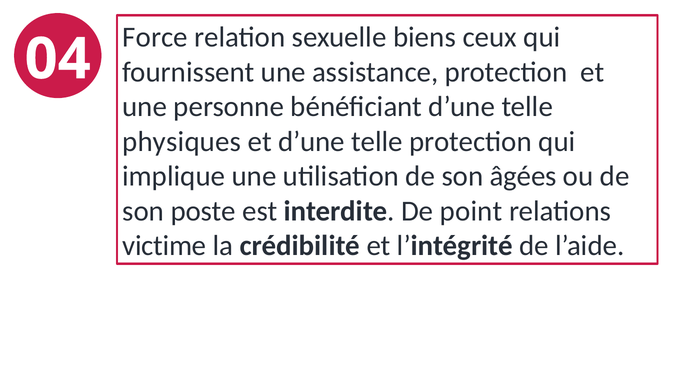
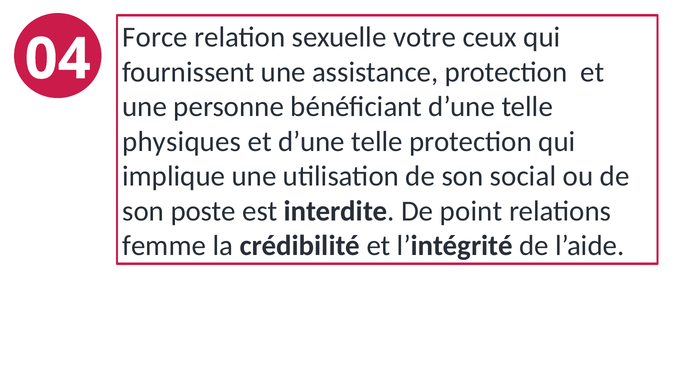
biens: biens -> votre (424, 37)
âgées: âgées -> social (523, 176)
victime: victime -> femme (164, 246)
